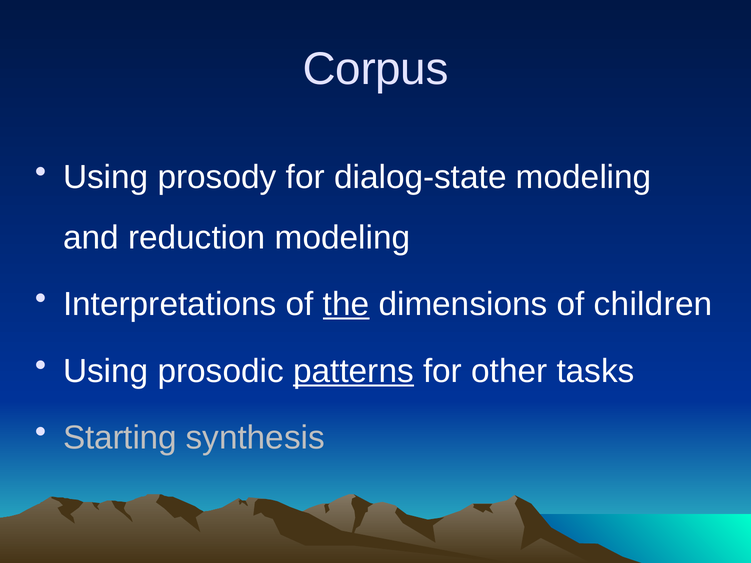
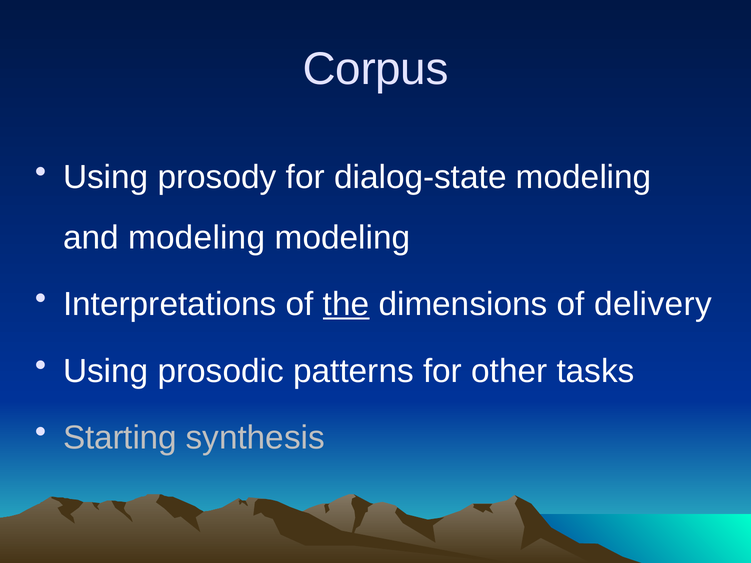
and reduction: reduction -> modeling (197, 238)
children: children -> delivery (653, 304)
patterns underline: present -> none (354, 371)
